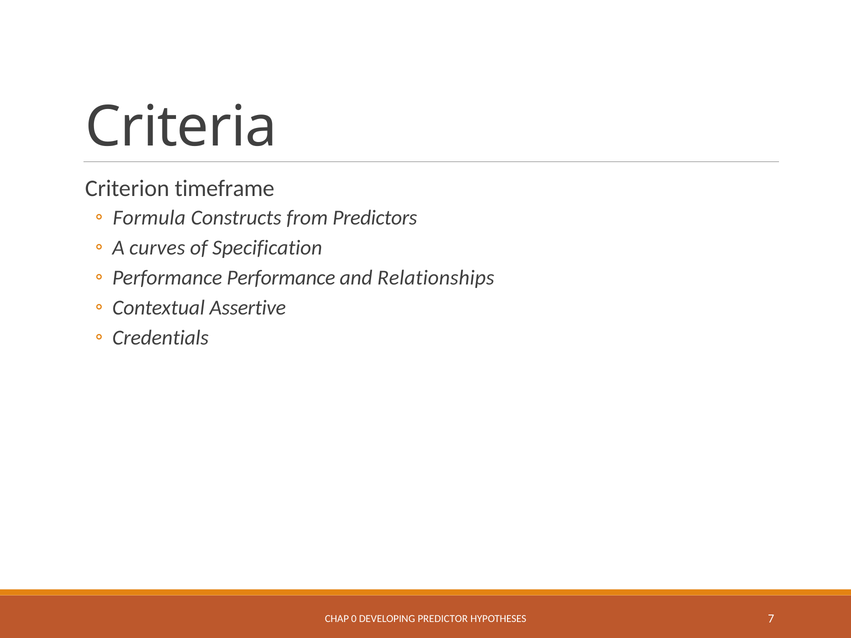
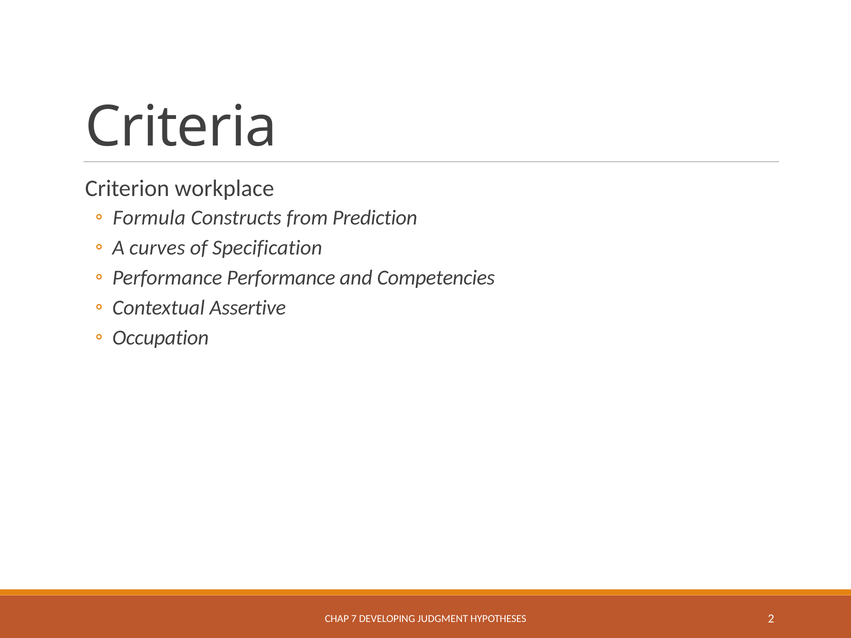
timeframe: timeframe -> workplace (224, 189)
Predictors: Predictors -> Prediction (375, 218)
Relationships: Relationships -> Competencies (436, 278)
Credentials: Credentials -> Occupation (161, 338)
0: 0 -> 7 (354, 619)
PREDICTOR: PREDICTOR -> JUDGMENT (443, 619)
7: 7 -> 2 (771, 619)
